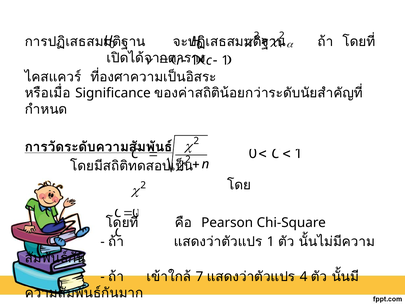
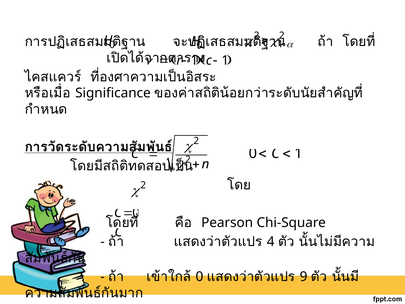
1: 1 -> 4 (271, 242)
7: 7 -> 0 (200, 277)
4: 4 -> 9 (304, 277)
